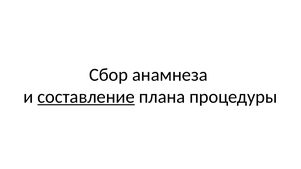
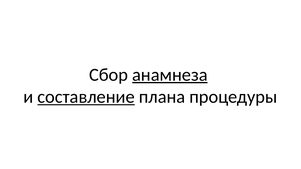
анамнеза underline: none -> present (170, 75)
